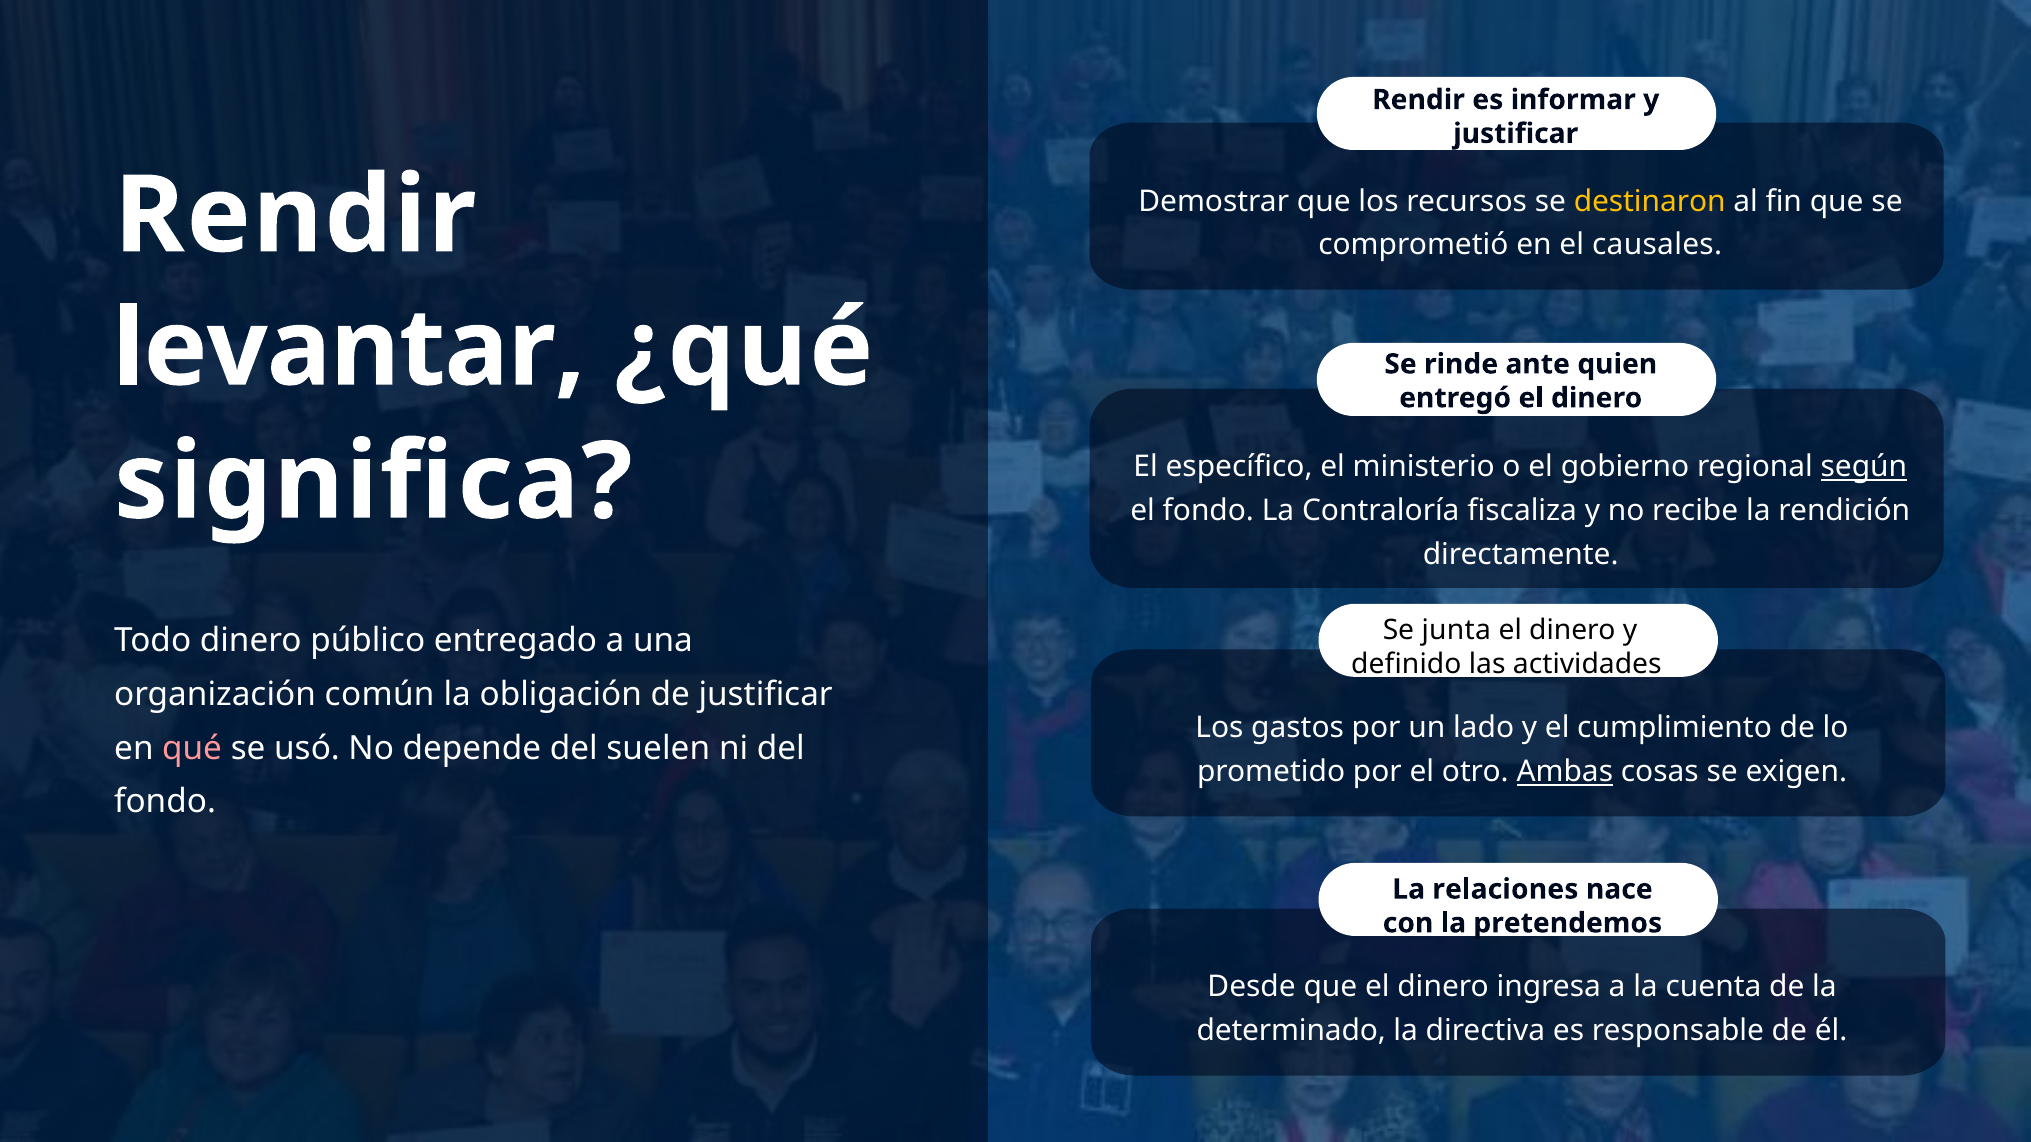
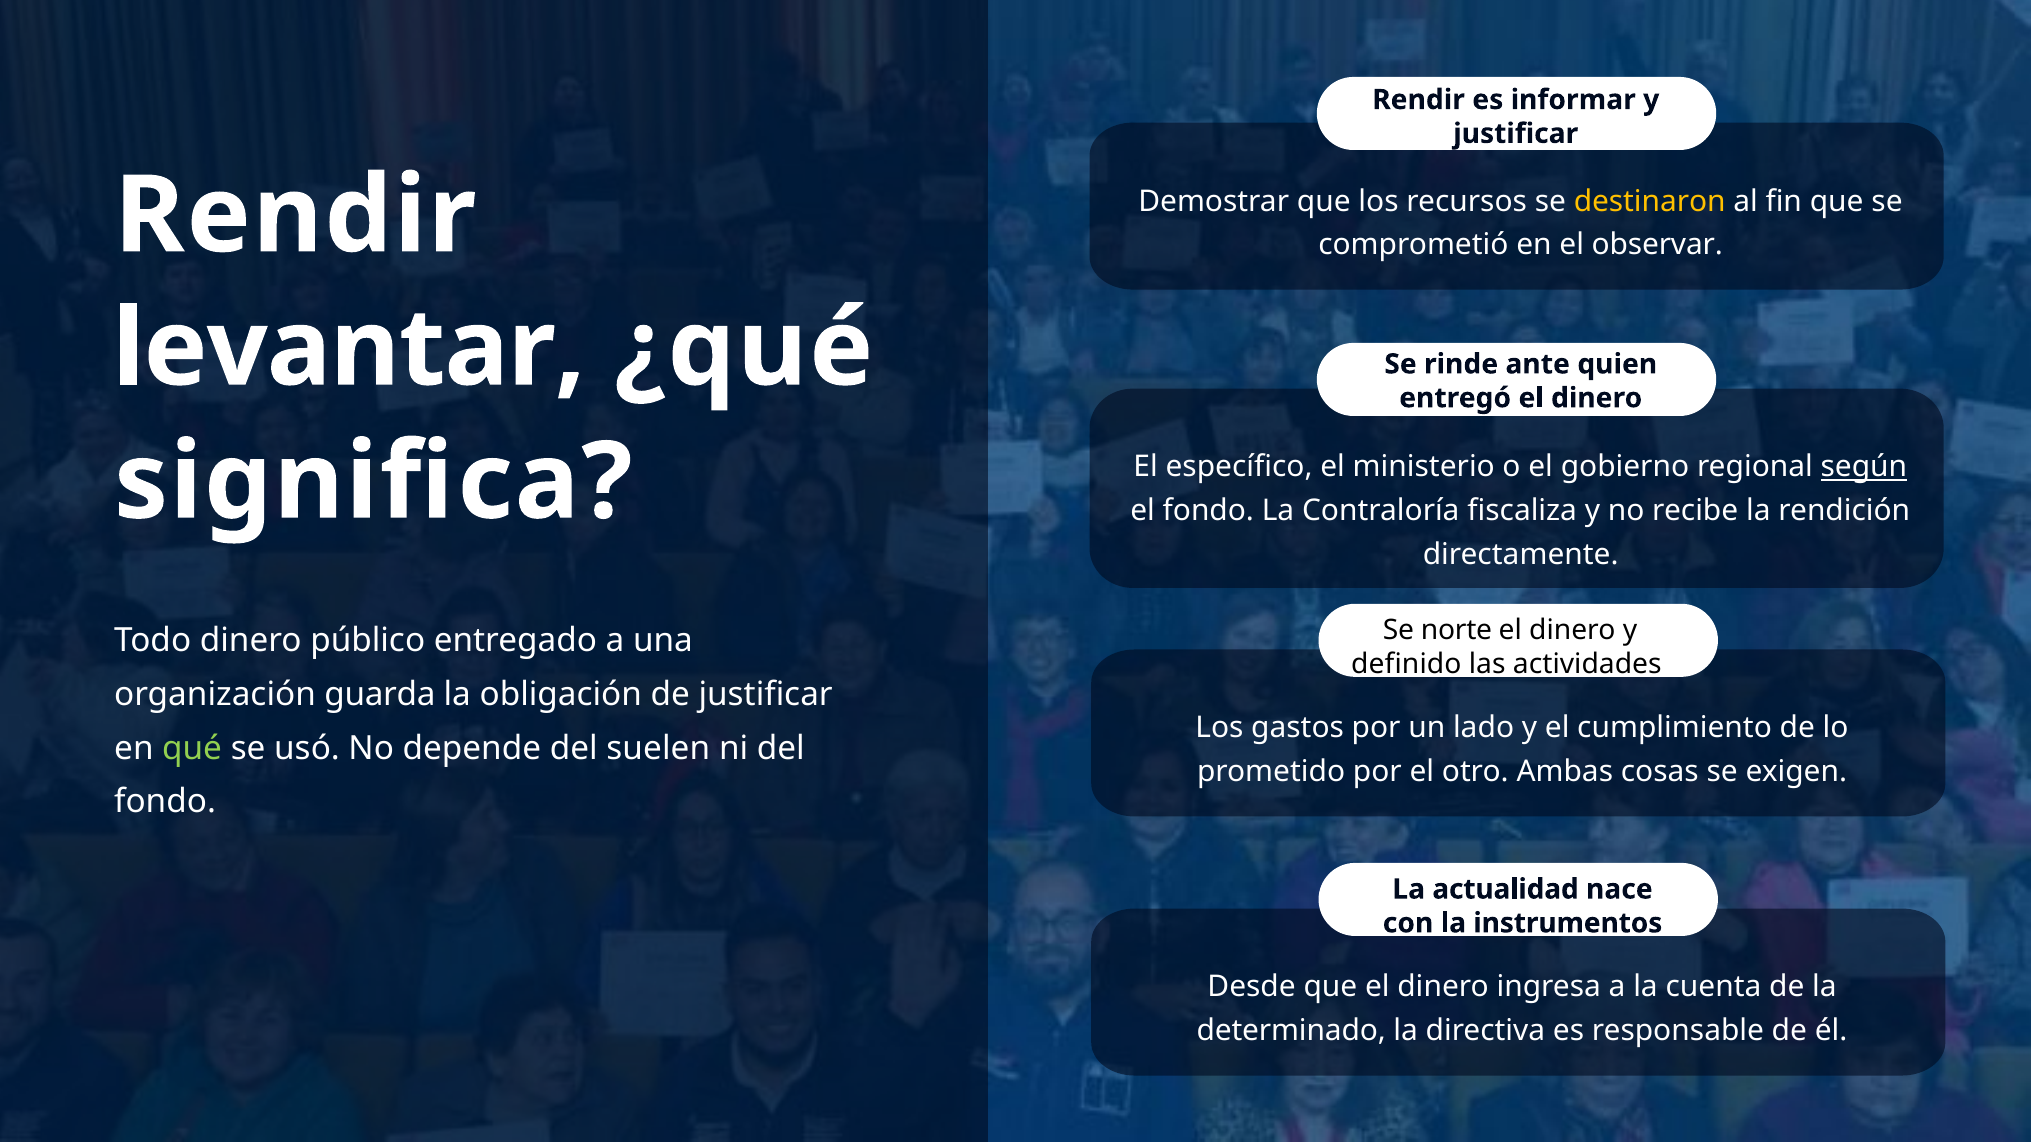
causales: causales -> observar (1657, 245)
junta: junta -> norte (1457, 630)
común: común -> guarda (380, 695)
qué colour: pink -> light green (192, 748)
Ambas underline: present -> none (1565, 772)
relaciones: relaciones -> actualidad (1506, 890)
pretendemos: pretendemos -> instrumentos (1568, 923)
